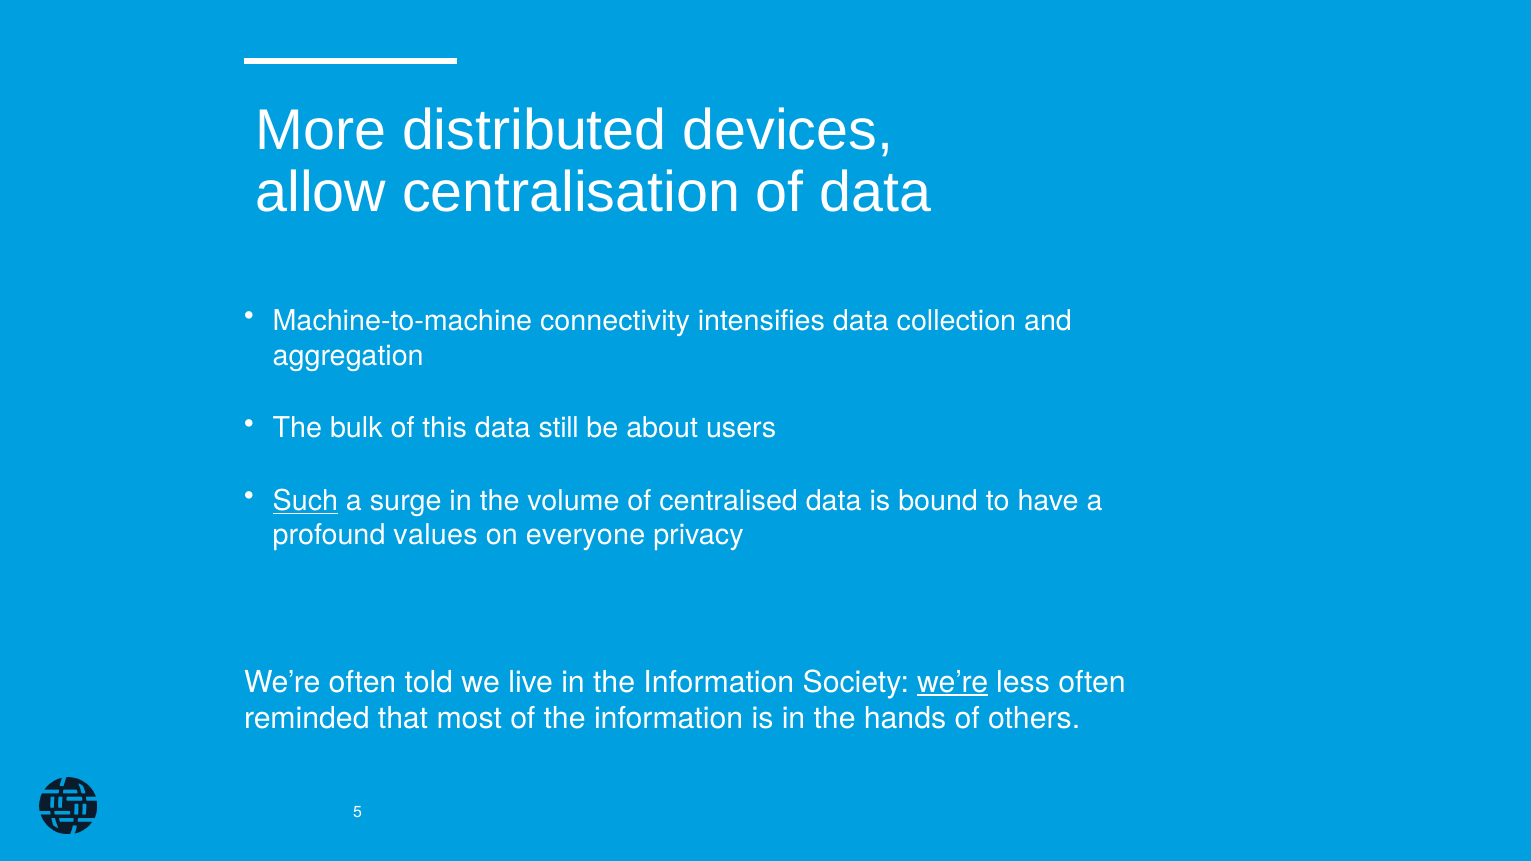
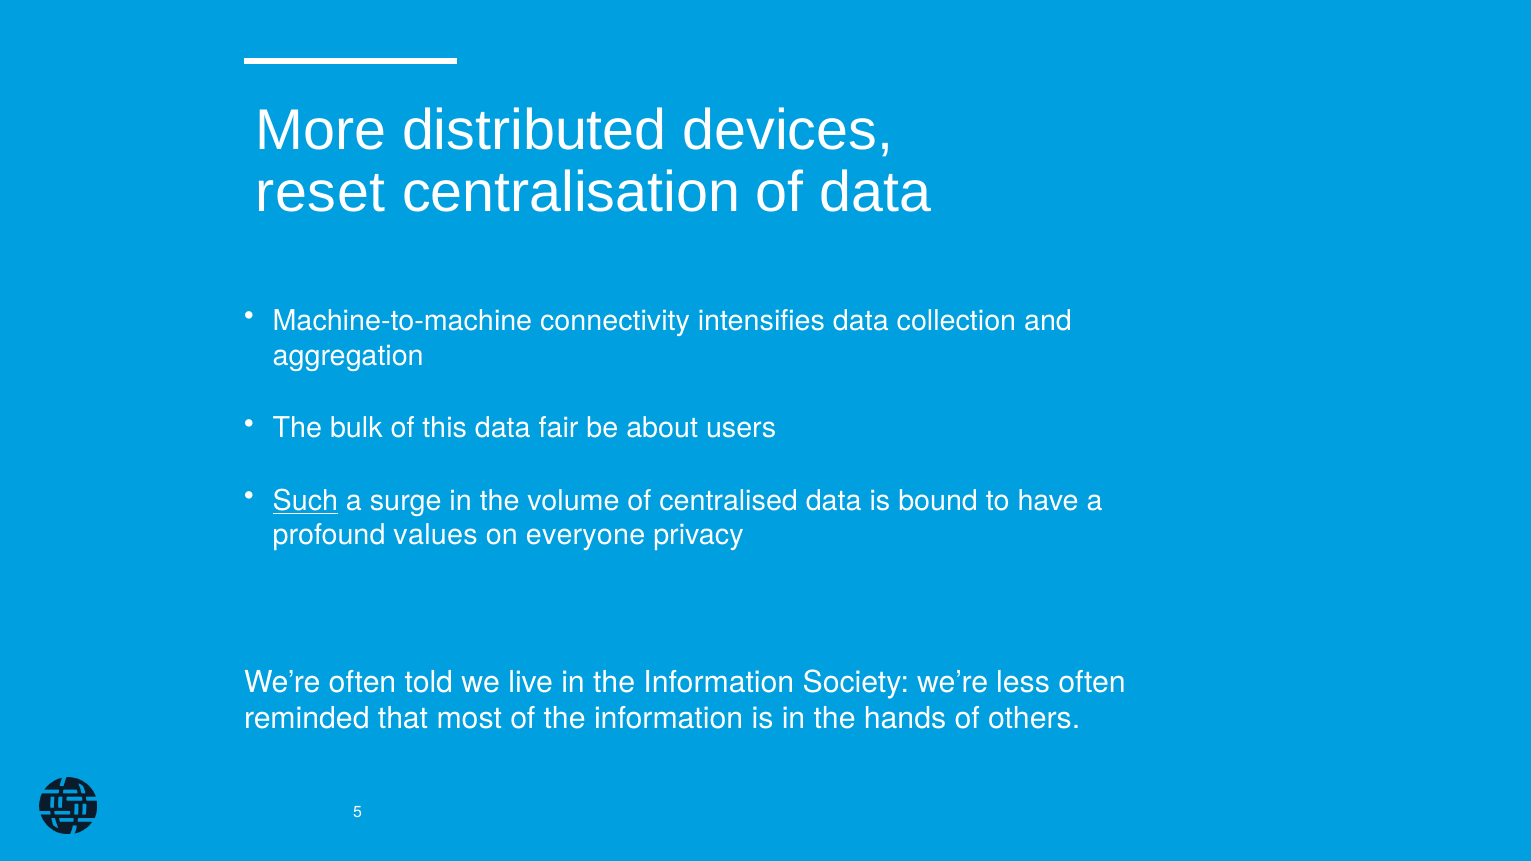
allow: allow -> reset (321, 193)
still: still -> fair (559, 428)
we’re underline: present -> none (953, 682)
